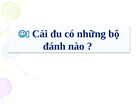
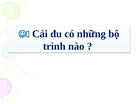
đánh: đánh -> trình (54, 46)
